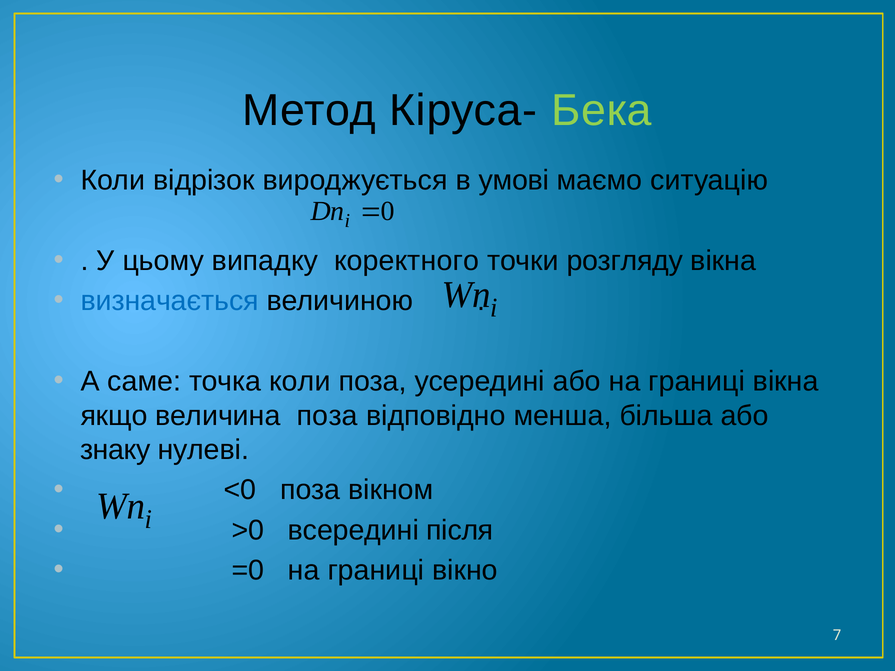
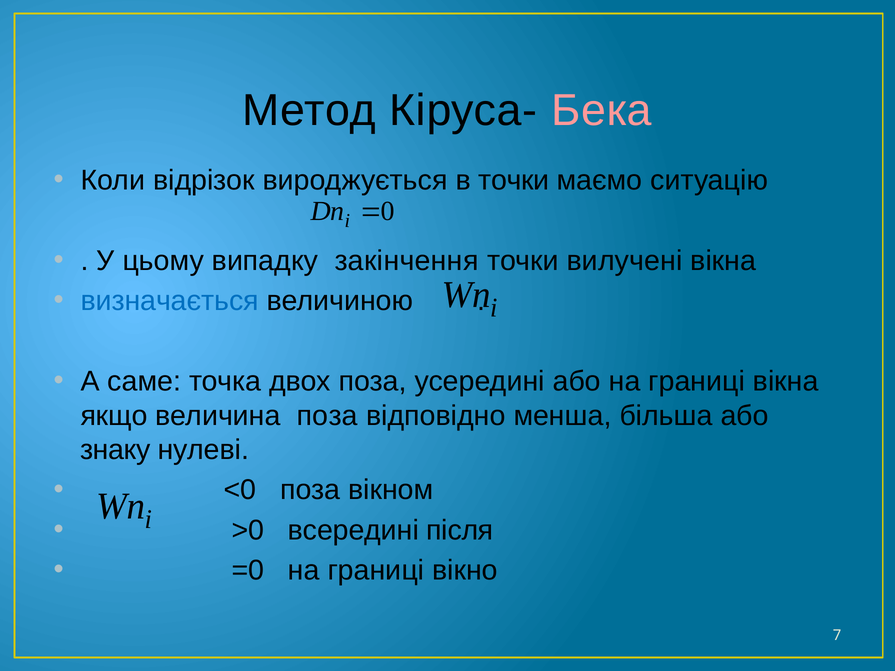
Бека colour: light green -> pink (601, 111)
в умові: умові -> точки (514, 180)
коректного: коректного -> закінчення (407, 261)
розгляду: розгляду -> вилучені (625, 261)
точка коли: коли -> двох (300, 381)
